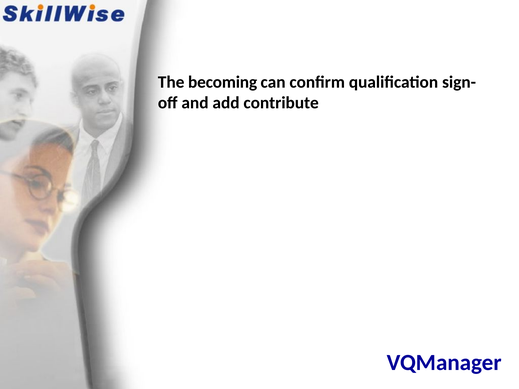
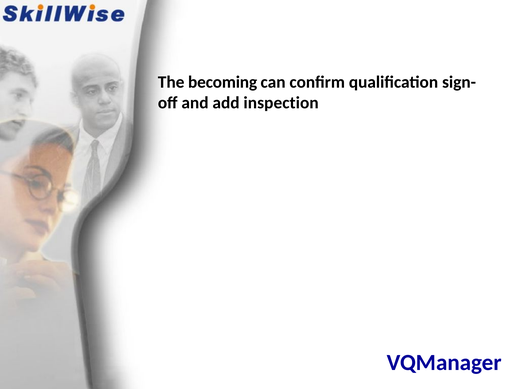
contribute: contribute -> inspection (281, 103)
